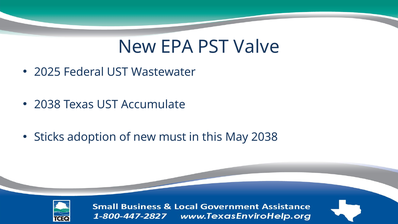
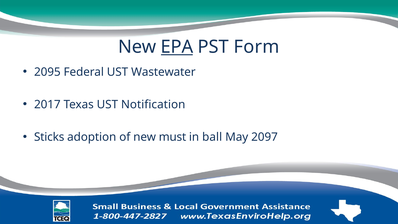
EPA underline: none -> present (177, 47)
Valve: Valve -> Form (257, 47)
2025: 2025 -> 2095 (47, 72)
2038: 2038 -> 2017 (47, 104)
Accumulate: Accumulate -> Notification (153, 104)
this: this -> ball (212, 137)
May 2038: 2038 -> 2097 (265, 137)
